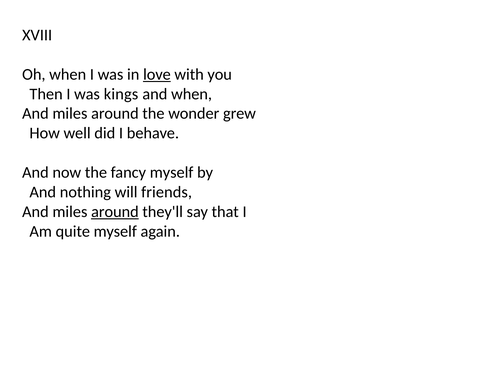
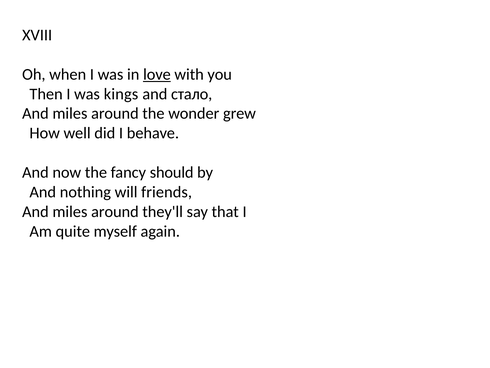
and when: when -> стало (192, 94)
fancy myself: myself -> should (172, 172)
around underline: present -> none (115, 211)
